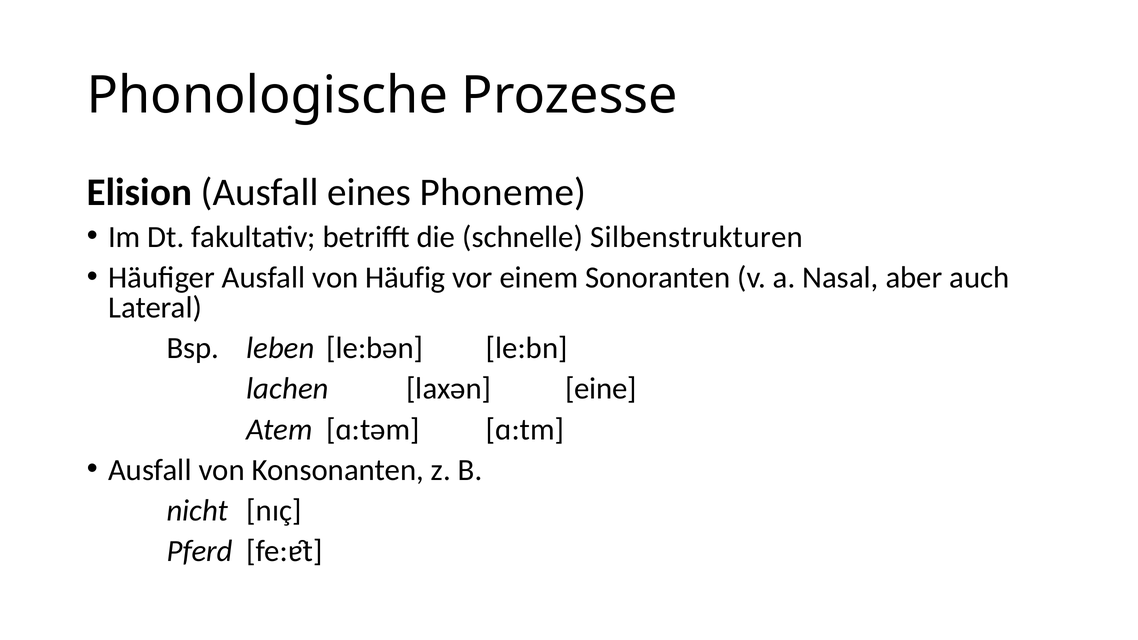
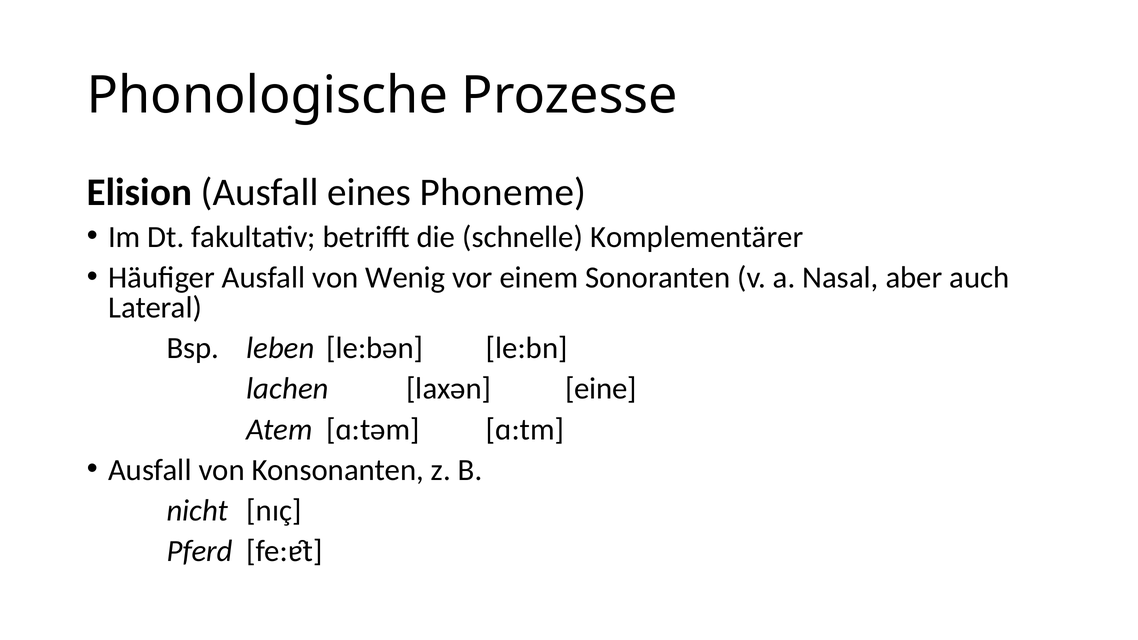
Silbenstrukturen: Silbenstrukturen -> Komplementärer (697, 237)
Häufig: Häufig -> Wenig (405, 278)
